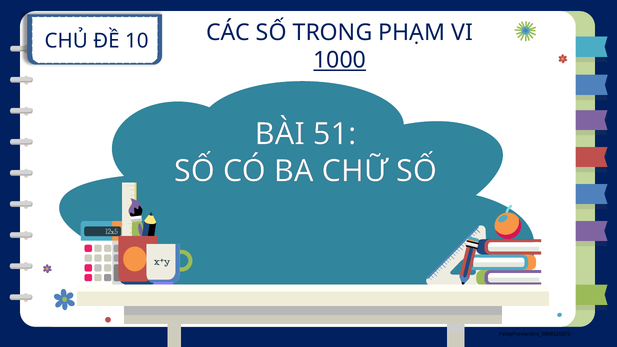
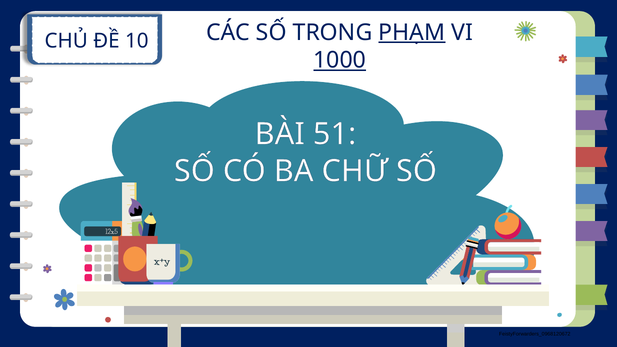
PHẠM underline: none -> present (412, 32)
